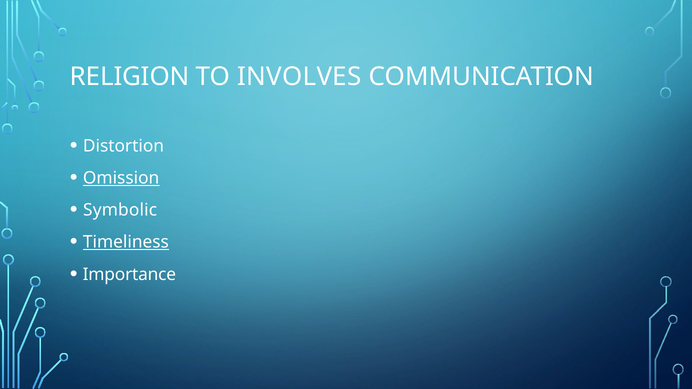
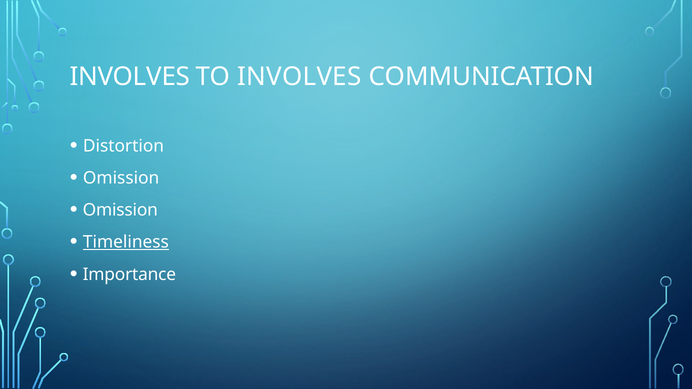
RELIGION: RELIGION -> INVOLVES (130, 77)
Omission underline: present -> none (121, 178)
Symbolic: Symbolic -> Omission (120, 210)
